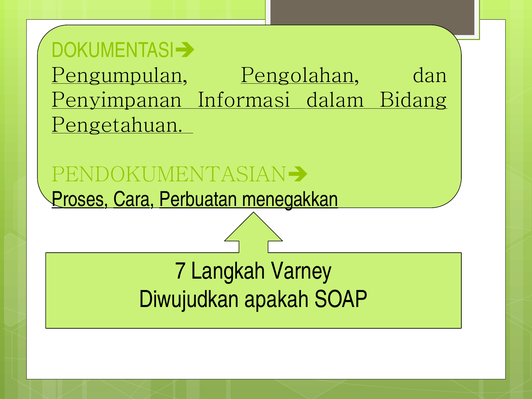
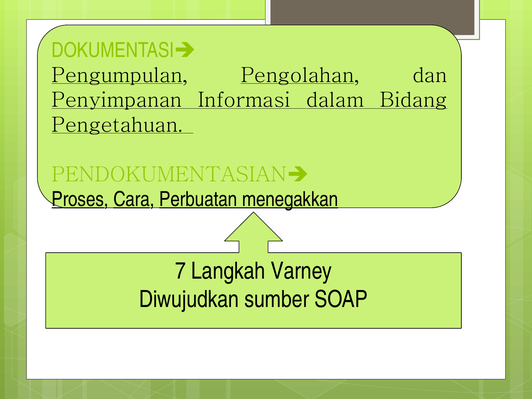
apakah: apakah -> sumber (277, 300)
